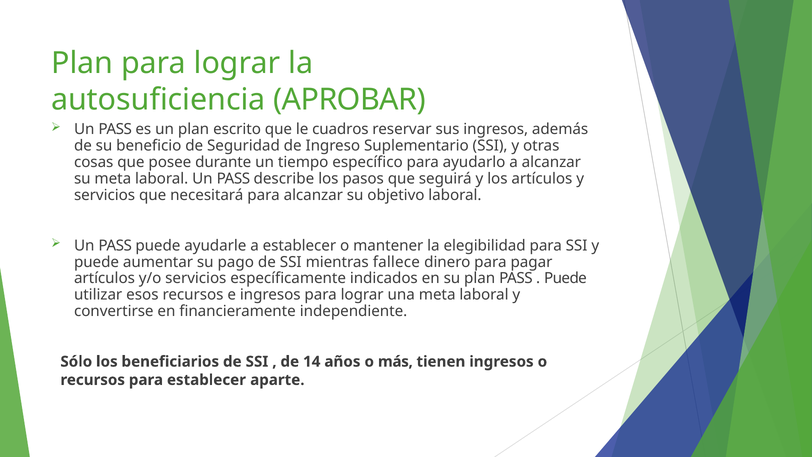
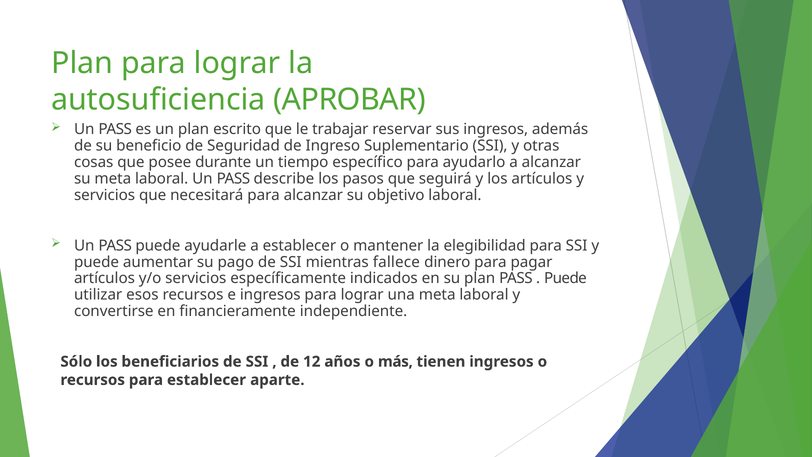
cuadros: cuadros -> trabajar (340, 129)
14: 14 -> 12 (312, 361)
